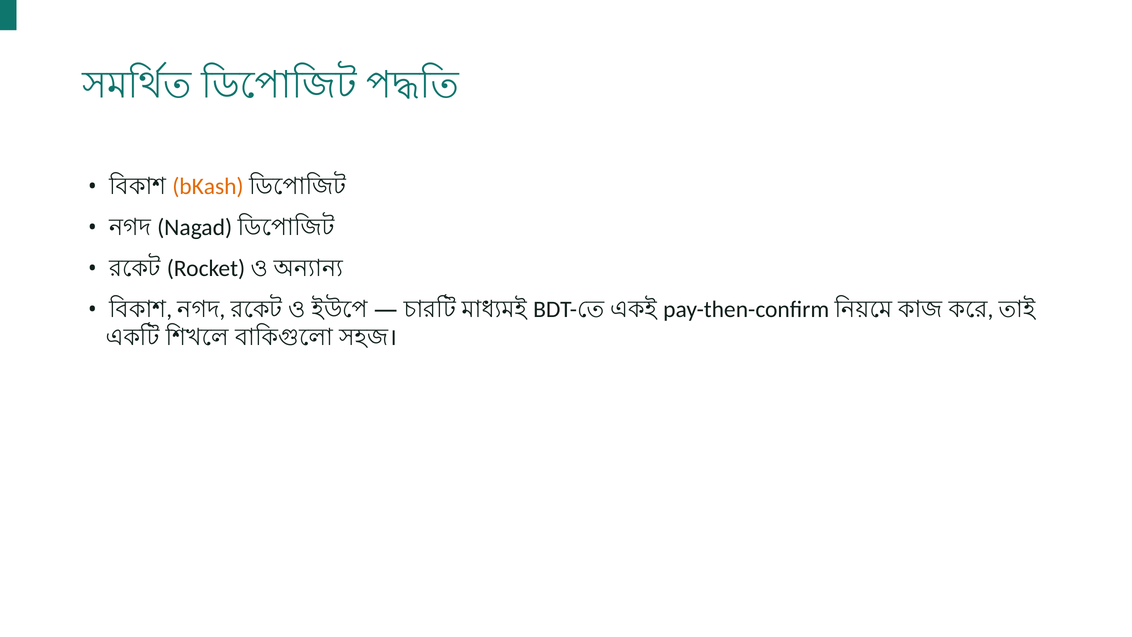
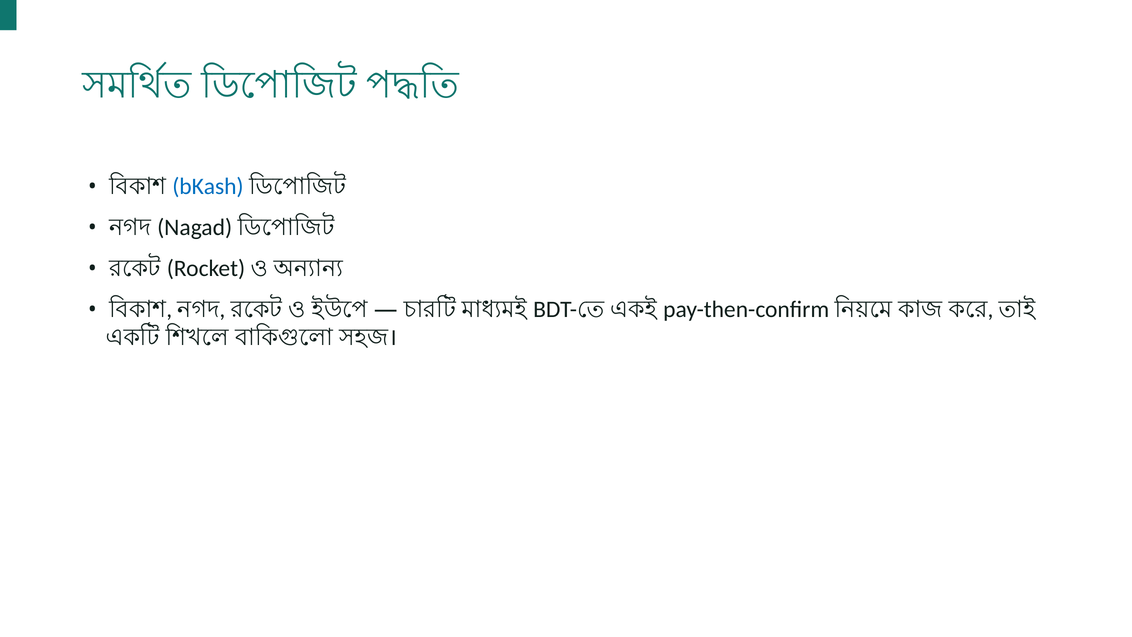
bKash colour: orange -> blue (208, 187)
